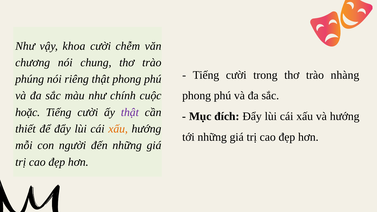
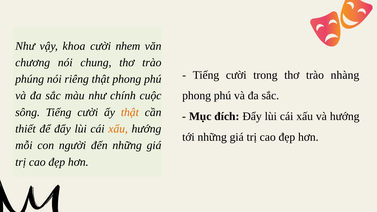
chễm: chễm -> nhem (128, 46)
hoặc: hoặc -> sông (28, 112)
thật colour: purple -> orange (130, 112)
